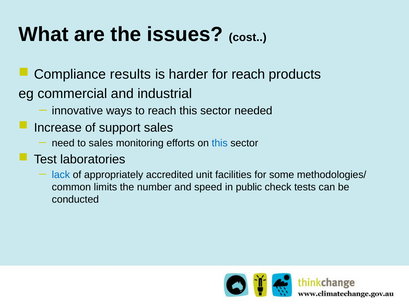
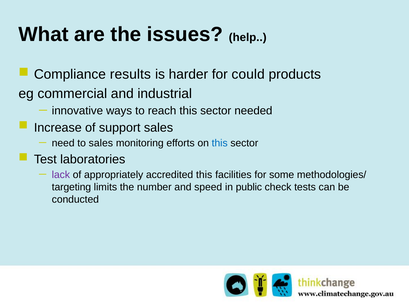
cost: cost -> help (248, 37)
for reach: reach -> could (248, 74)
lack colour: blue -> purple (61, 175)
accredited unit: unit -> this (204, 175)
common: common -> targeting (71, 187)
